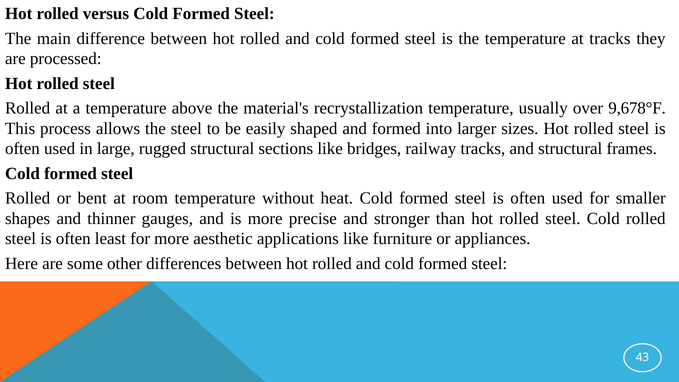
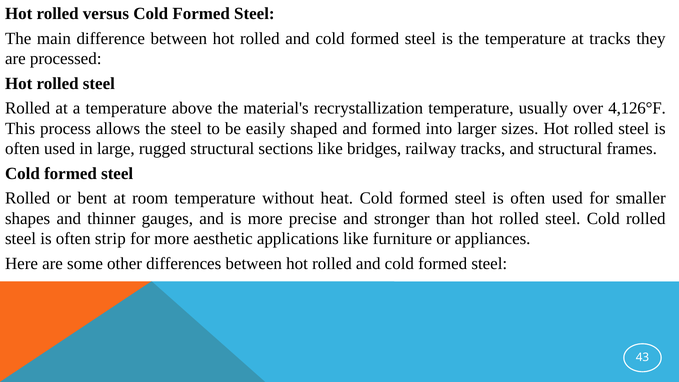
9,678°F: 9,678°F -> 4,126°F (637, 108)
least: least -> strip (110, 239)
